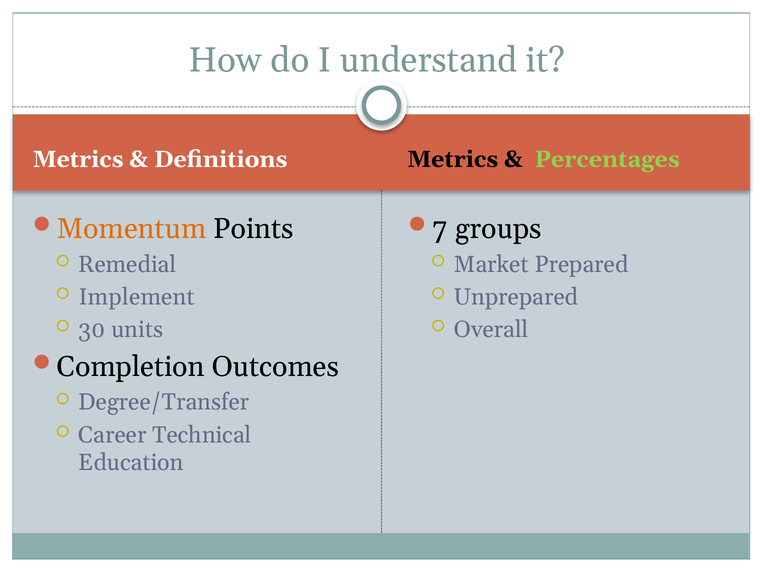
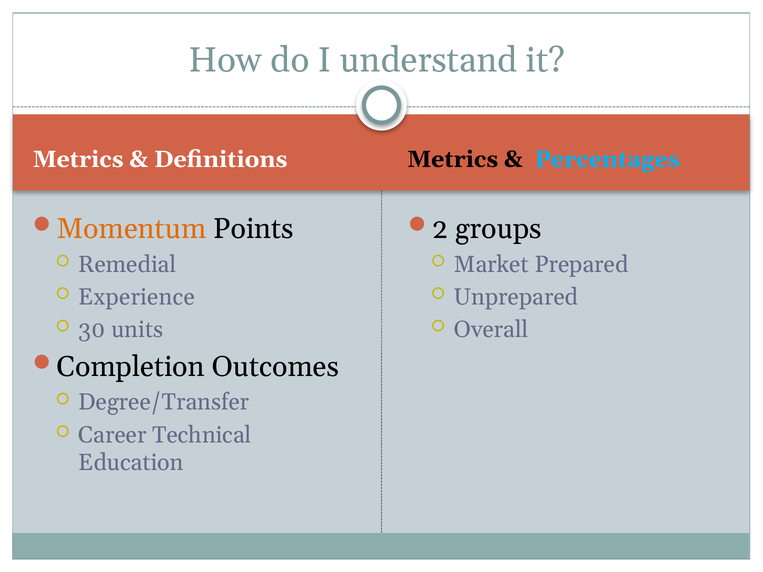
Percentages colour: light green -> light blue (607, 159)
7: 7 -> 2 (440, 229)
Implement: Implement -> Experience (137, 297)
